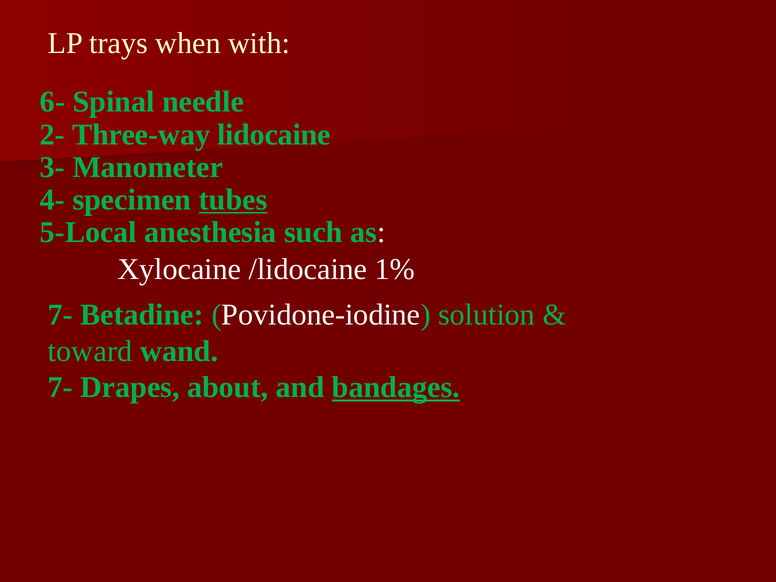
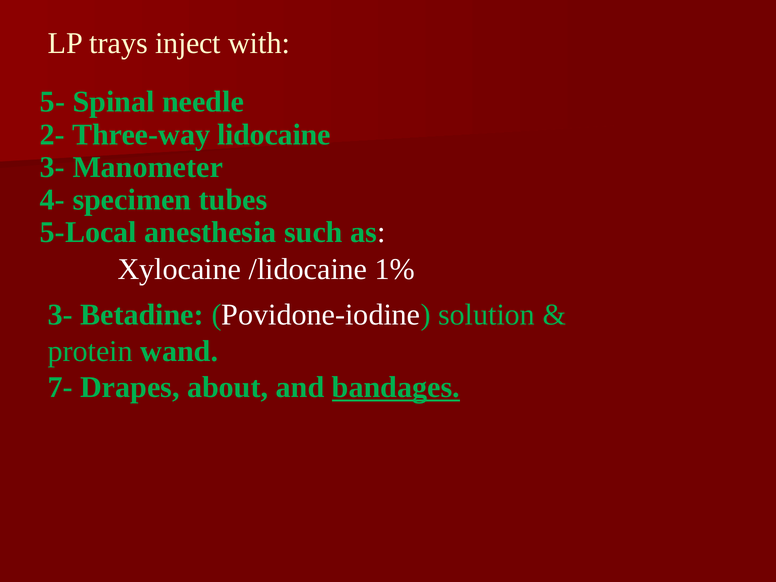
when: when -> inject (188, 43)
6-: 6- -> 5- (53, 102)
tubes underline: present -> none (233, 200)
7-: 7- -> 3- (60, 315)
toward: toward -> protein (90, 351)
